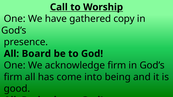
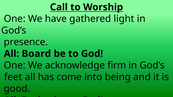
copy: copy -> light (124, 19)
firm: firm -> feet (13, 77)
